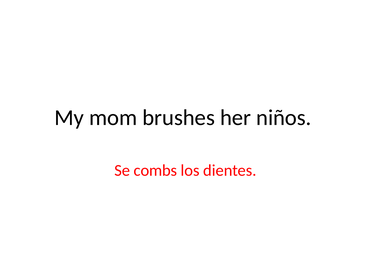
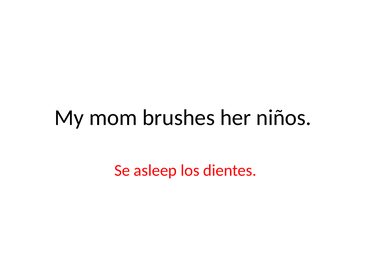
combs: combs -> asleep (155, 171)
